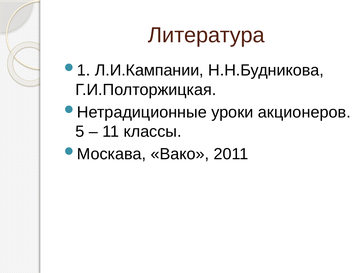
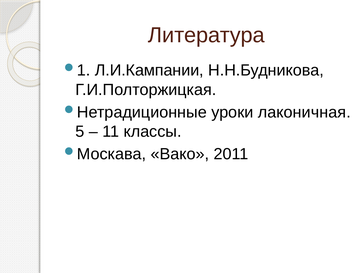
акционеров: акционеров -> лаконичная (304, 112)
